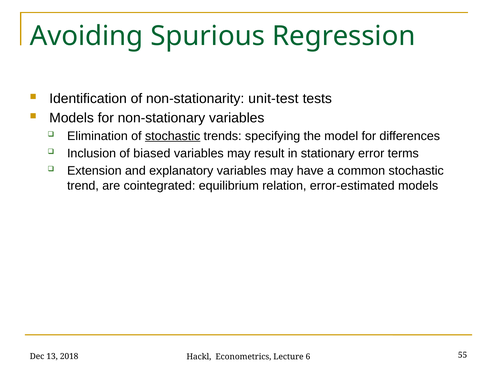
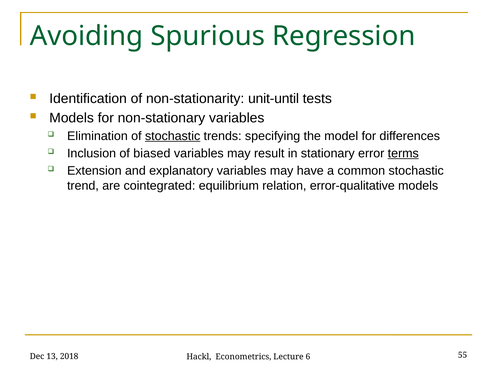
unit-test: unit-test -> unit-until (274, 99)
terms underline: none -> present (403, 154)
error-estimated: error-estimated -> error-qualitative (352, 186)
